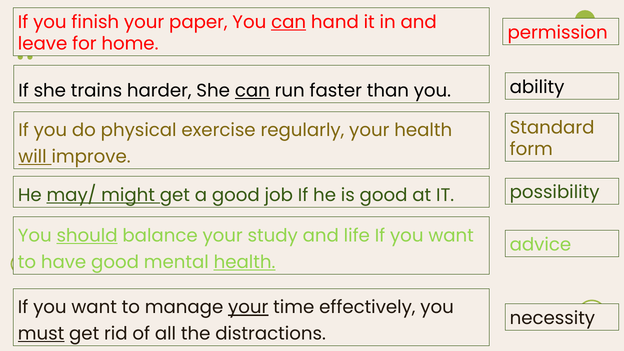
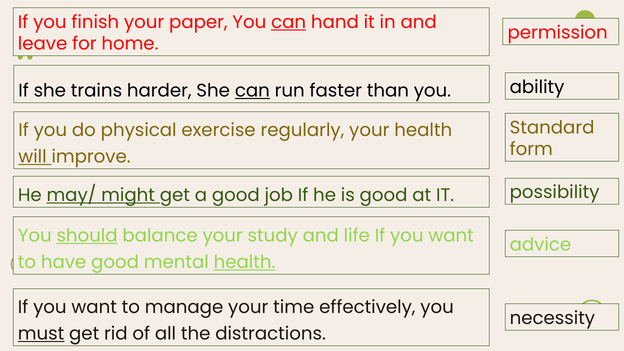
your underline: present -> none (248, 307)
